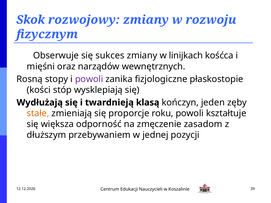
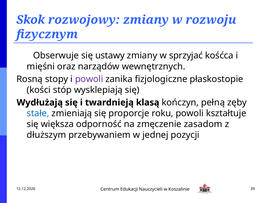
sukces: sukces -> ustawy (110, 56)
linijkach: linijkach -> sprzyjać (186, 56)
jeden: jeden -> pełną (213, 103)
stałe colour: orange -> blue (38, 113)
